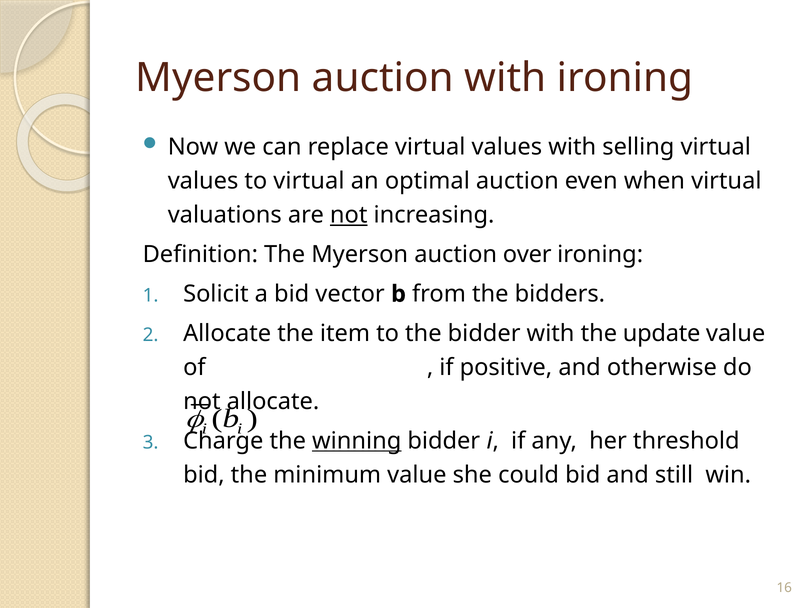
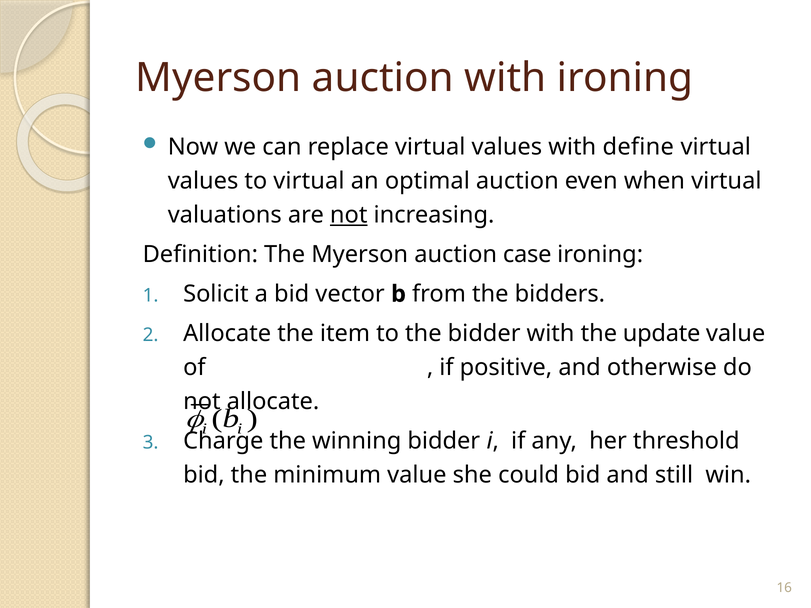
selling: selling -> define (638, 147)
over: over -> case (527, 255)
winning underline: present -> none (357, 441)
